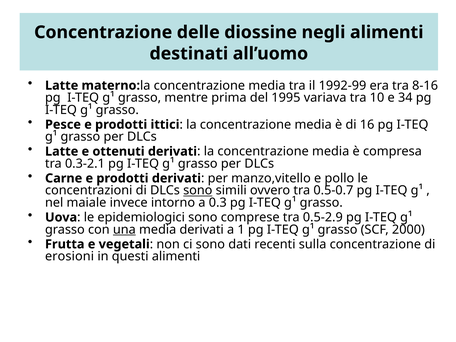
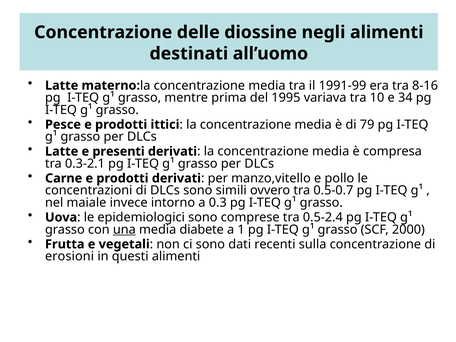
1992-99: 1992-99 -> 1991-99 (342, 85)
16: 16 -> 79 (367, 125)
ottenuti: ottenuti -> presenti (119, 151)
sono underline: present -> none (198, 190)
0.5-2.9: 0.5-2.9 -> 0.5-2.4 (323, 217)
media derivati: derivati -> diabete (202, 230)
